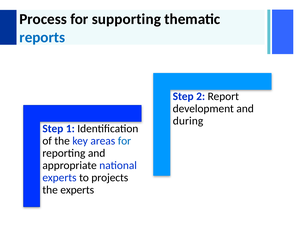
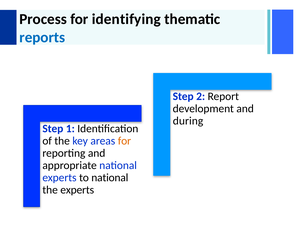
supporting: supporting -> identifying (126, 19)
for colour: blue -> orange (124, 141)
to projects: projects -> national (110, 178)
